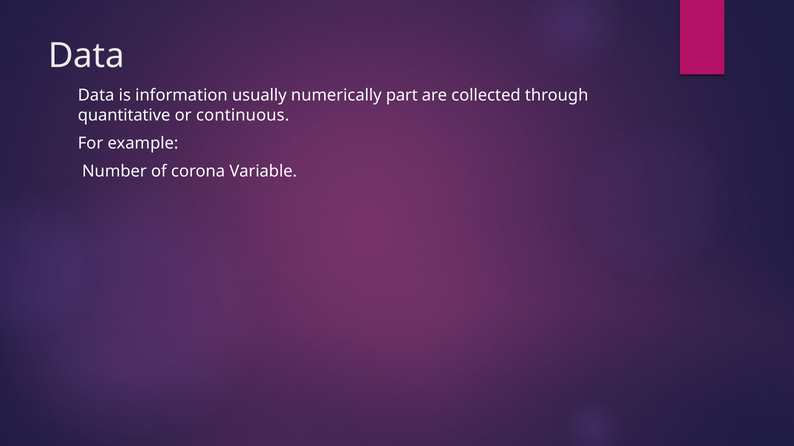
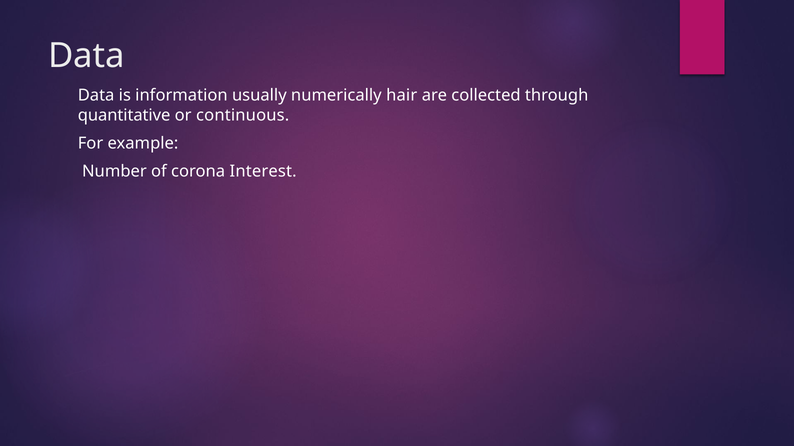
part: part -> hair (402, 95)
Variable: Variable -> Interest (263, 172)
